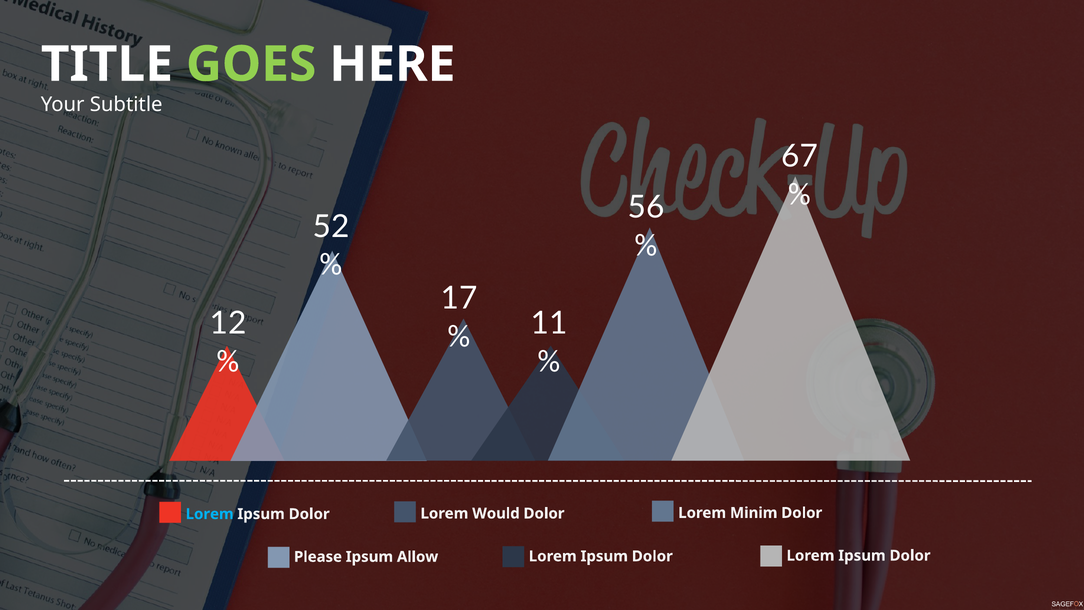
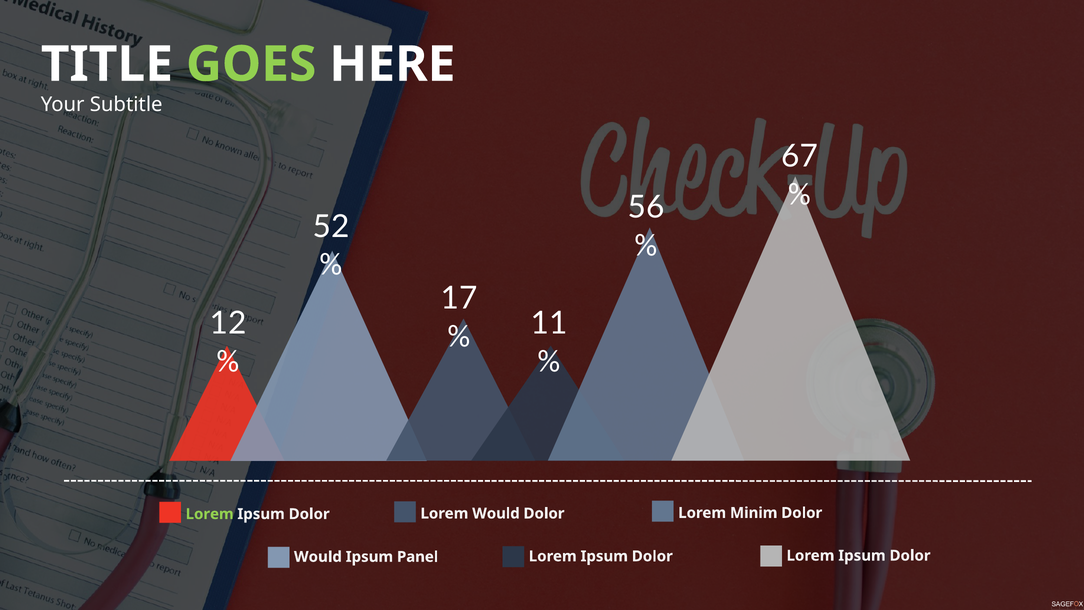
Lorem colour: light blue -> light green (210, 514)
Please: Please -> Would (318, 557)
Allow: Allow -> Panel (418, 557)
